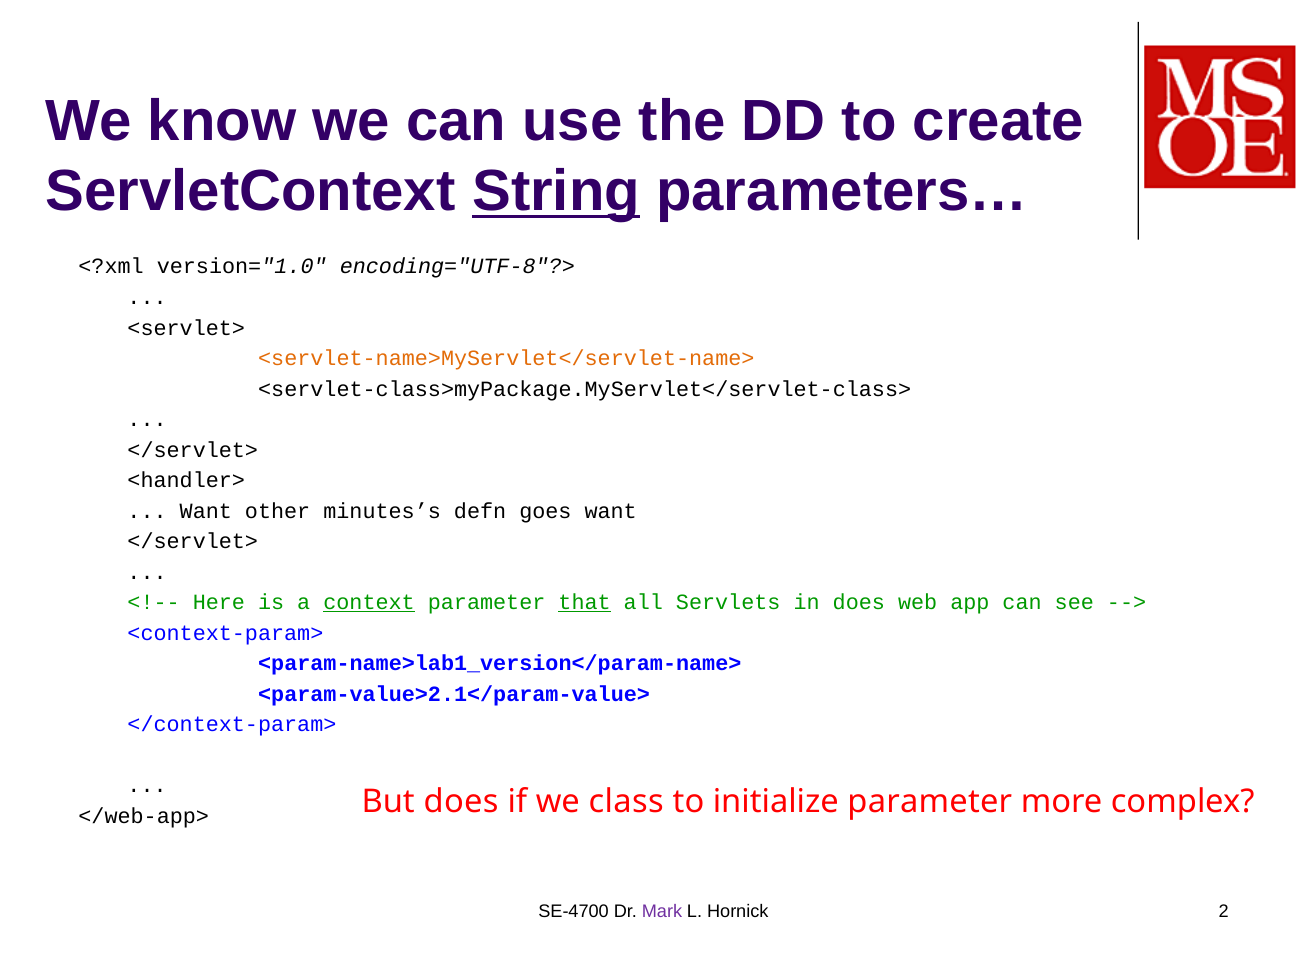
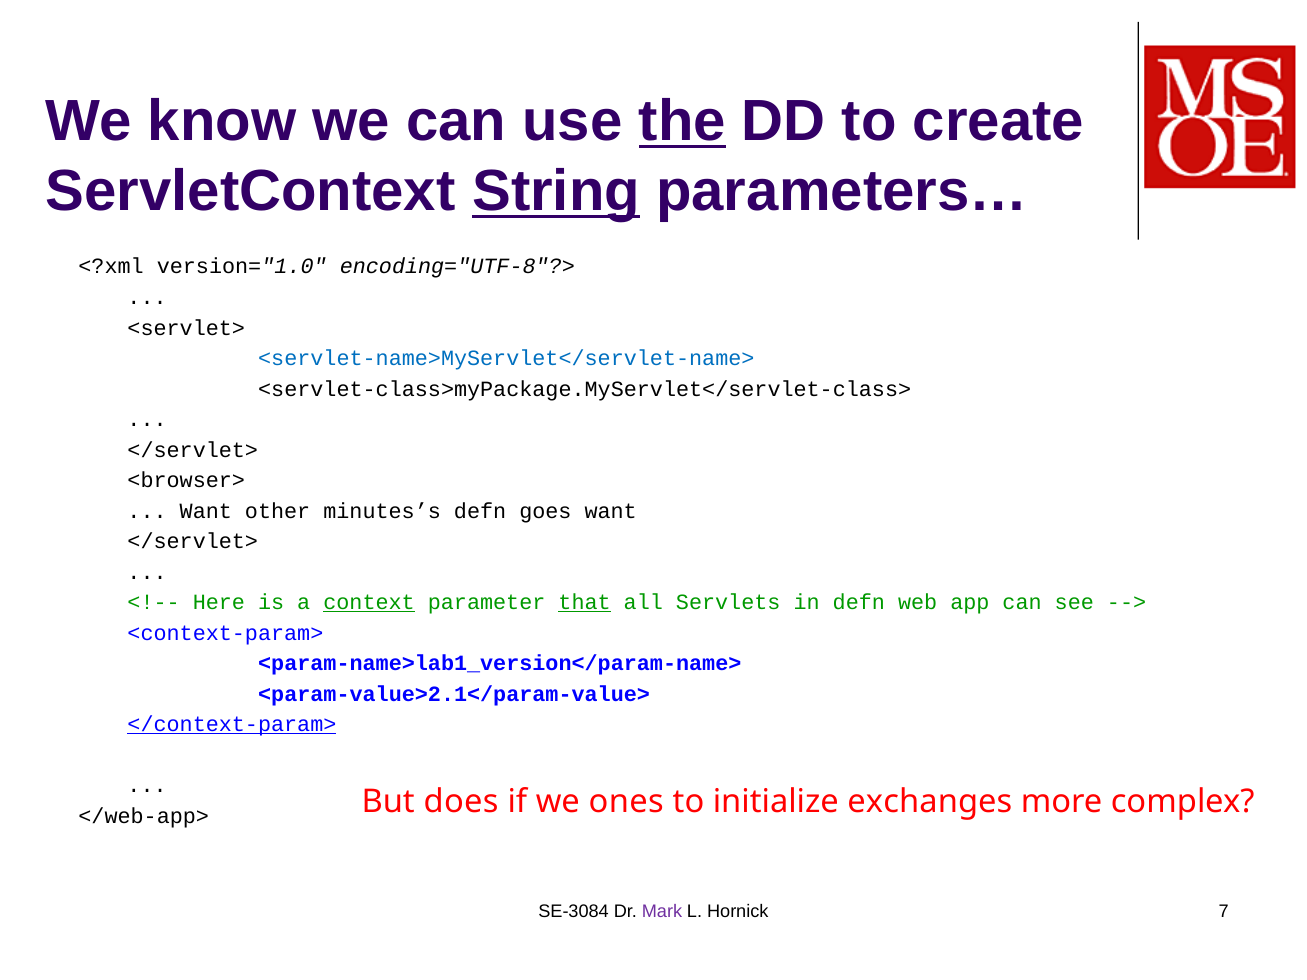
the underline: none -> present (682, 122)
<servlet-name>MyServlet</servlet-name> colour: orange -> blue (506, 358)
<handler>: <handler> -> <browser> (186, 480)
in does: does -> defn (859, 603)
</context-param> underline: none -> present (232, 725)
class: class -> ones (626, 802)
initialize parameter: parameter -> exchanges (930, 802)
SE-4700: SE-4700 -> SE-3084 (574, 912)
2: 2 -> 7 (1224, 912)
